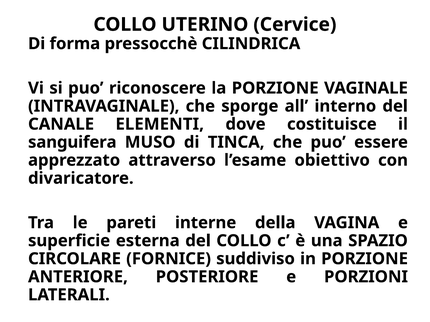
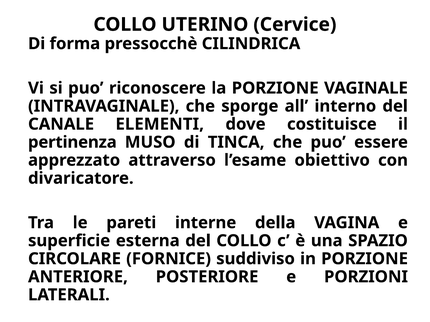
sanguifera: sanguifera -> pertinenza (72, 142)
